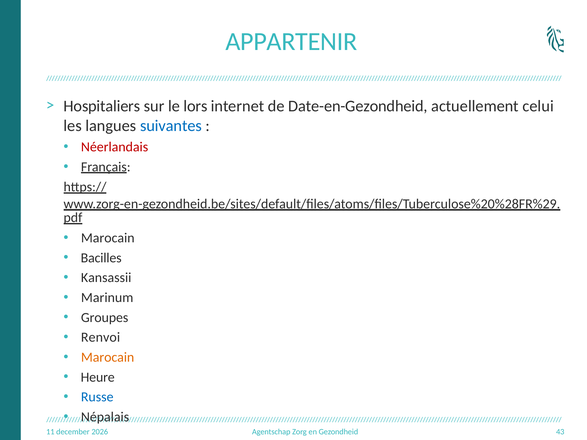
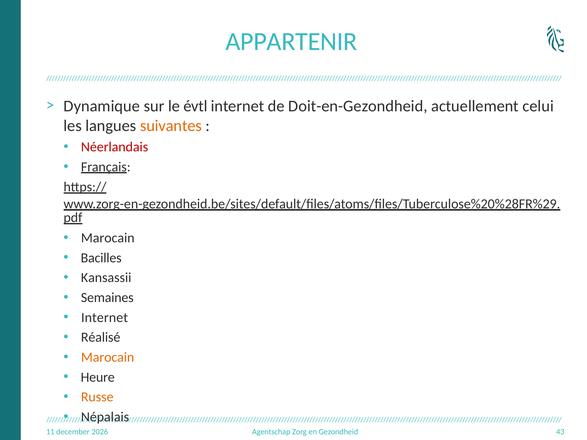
Hospitaliers: Hospitaliers -> Dynamique (102, 106)
lors: lors -> évtl (195, 106)
Date-en-Gezondheid: Date-en-Gezondheid -> Doit-en-Gezondheid (358, 106)
suivantes colour: blue -> orange (171, 126)
Marinum: Marinum -> Semaines (107, 298)
Groupes: Groupes -> Internet (105, 318)
Renvoi: Renvoi -> Réalisé (101, 338)
Russe colour: blue -> orange (97, 397)
